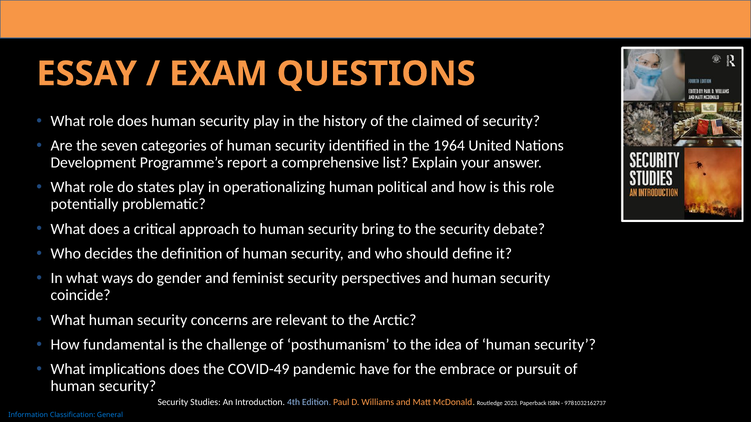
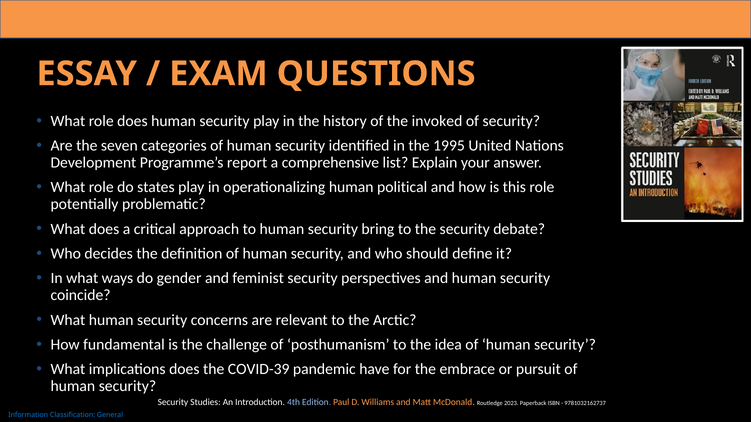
claimed: claimed -> invoked (437, 121)
1964: 1964 -> 1995 (449, 146)
COVID-49: COVID-49 -> COVID-39 (259, 370)
